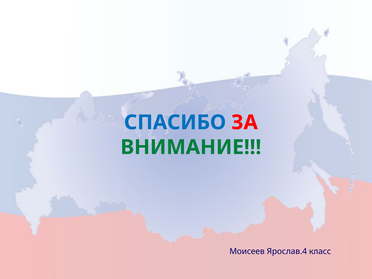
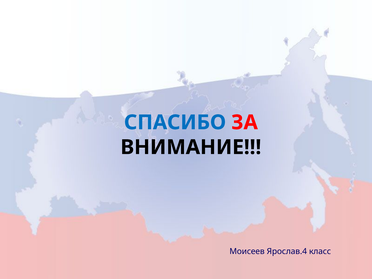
ВНИМАНИЕ colour: green -> black (191, 147)
